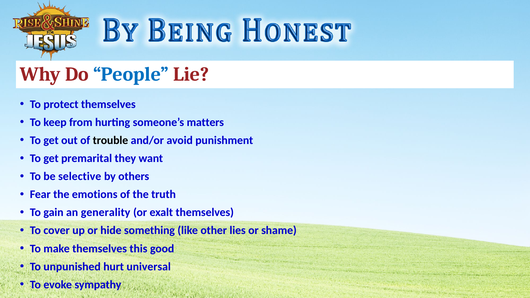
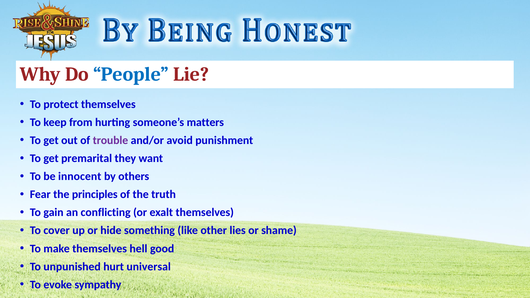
trouble colour: black -> purple (110, 140)
selective: selective -> innocent (80, 176)
emotions: emotions -> principles (95, 194)
generality: generality -> conflicting (106, 213)
this: this -> hell (138, 249)
